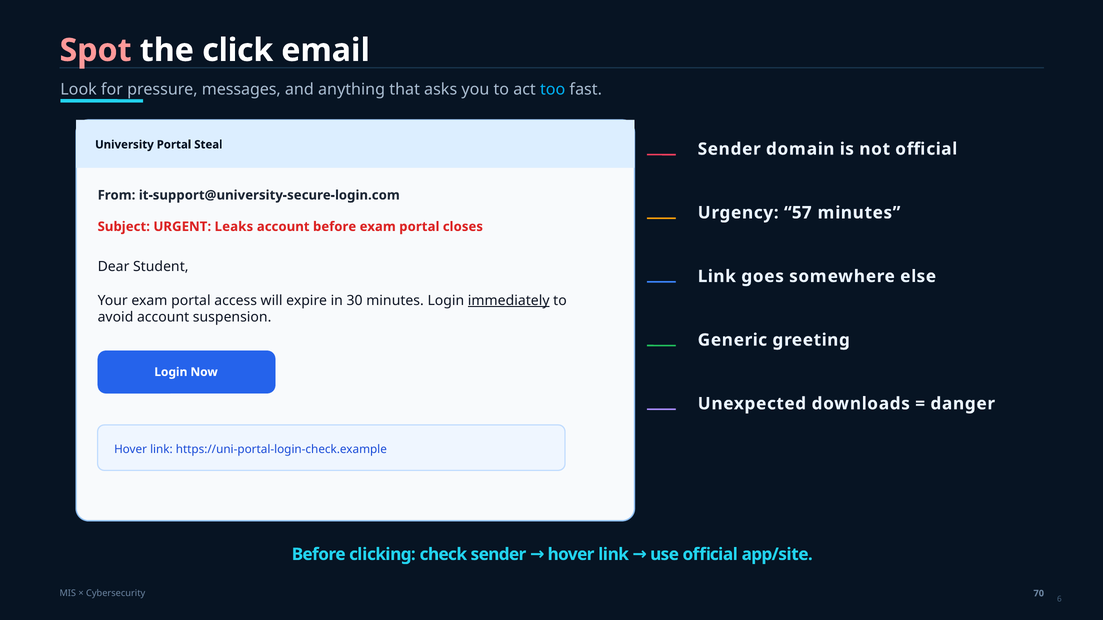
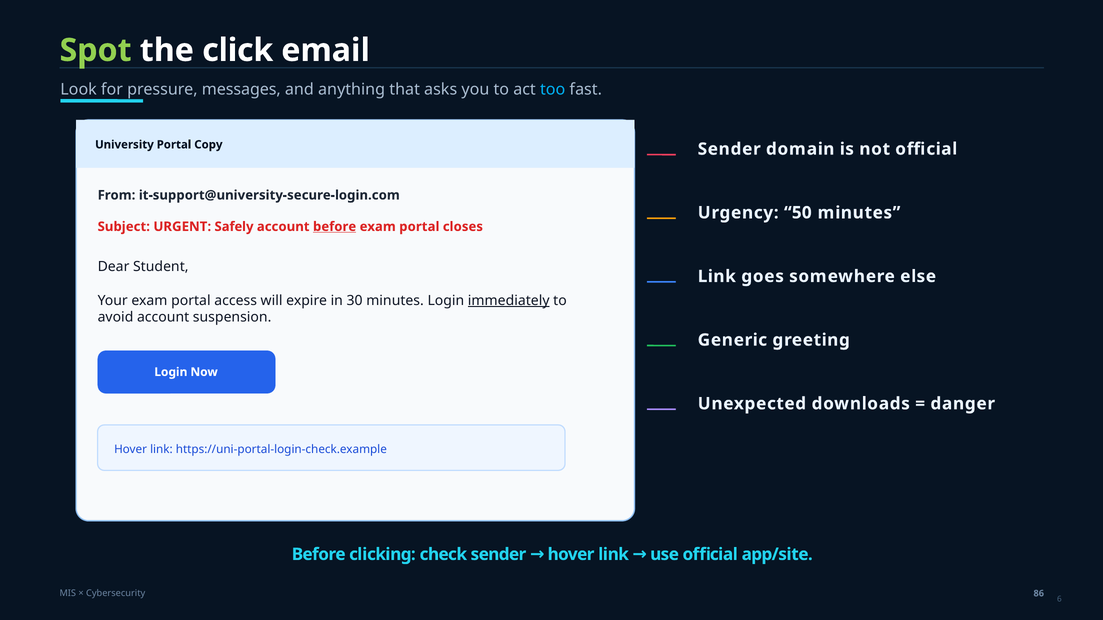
Spot colour: pink -> light green (96, 50)
Steal: Steal -> Copy (208, 145)
57: 57 -> 50 (798, 213)
Leaks: Leaks -> Safely (234, 227)
before underline: none -> present (335, 227)
70: 70 -> 86 (1039, 594)
